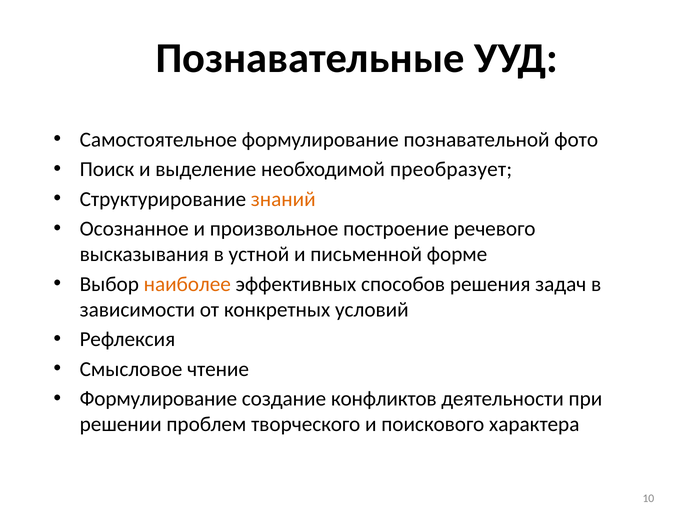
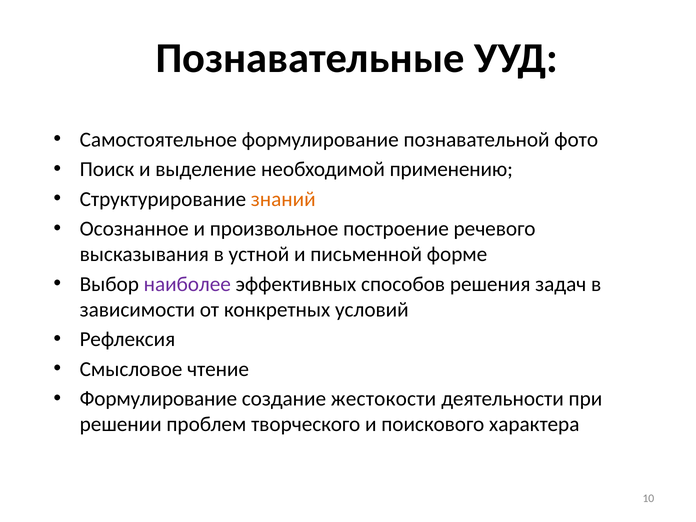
преобразует: преобразует -> применению (451, 169)
наиболее colour: orange -> purple (187, 284)
конфликтов: конфликтов -> жестокости (384, 399)
